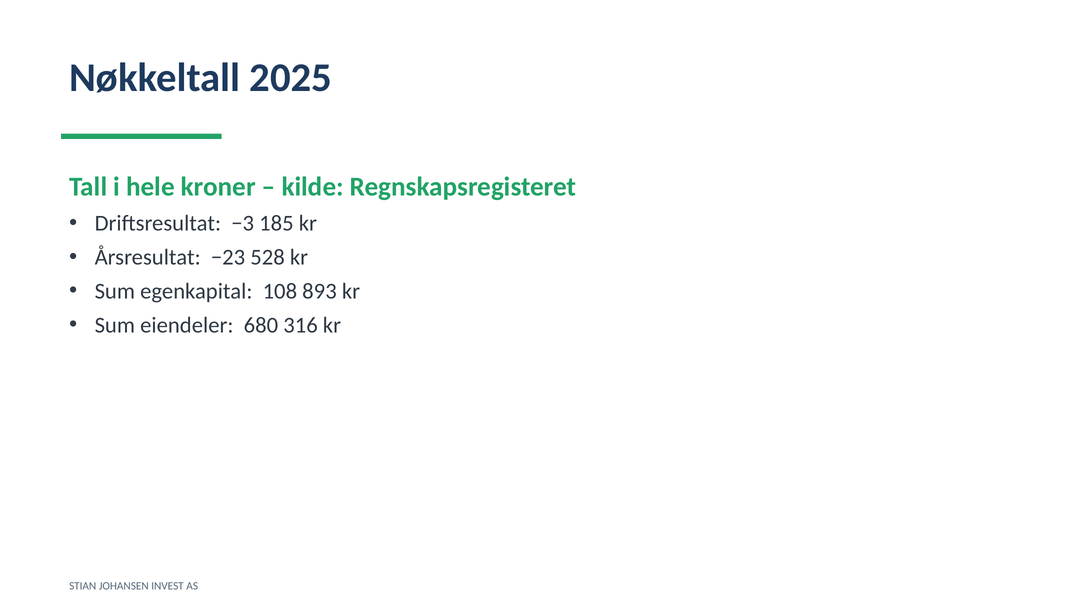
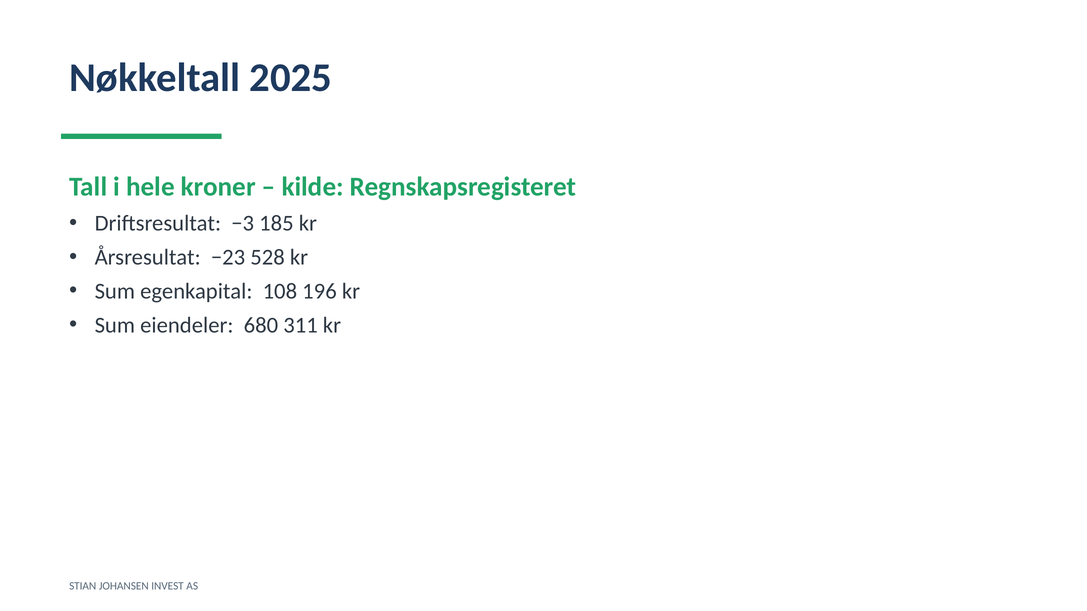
893: 893 -> 196 (319, 291)
316: 316 -> 311 (301, 325)
